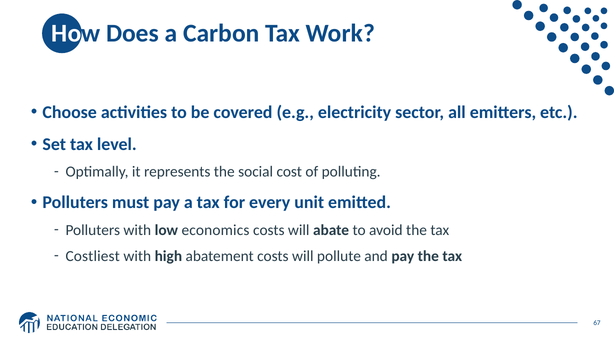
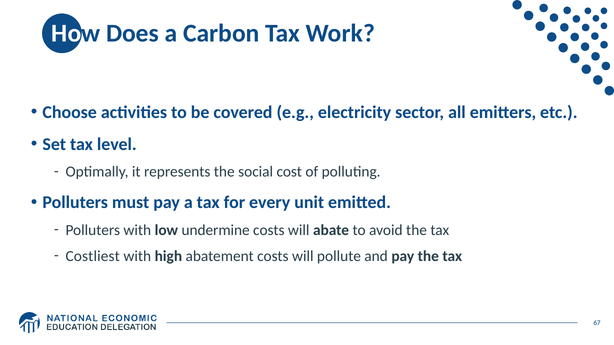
economics: economics -> undermine (216, 230)
